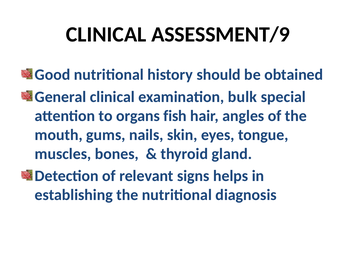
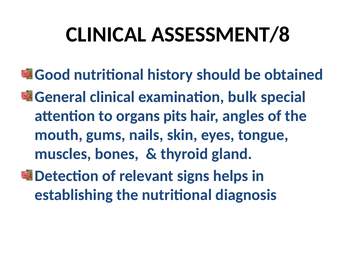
ASSESSMENT/9: ASSESSMENT/9 -> ASSESSMENT/8 (221, 34)
fish: fish -> pits (175, 116)
